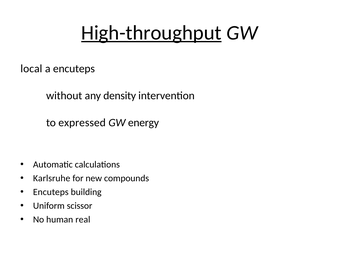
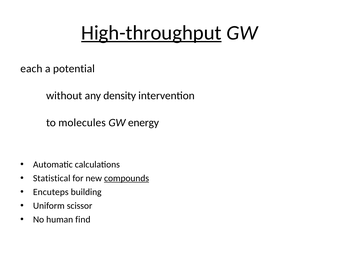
local: local -> each (31, 69)
a encuteps: encuteps -> potential (74, 69)
expressed: expressed -> molecules (82, 123)
Karlsruhe: Karlsruhe -> Statistical (52, 178)
compounds underline: none -> present (127, 178)
real: real -> find (83, 220)
